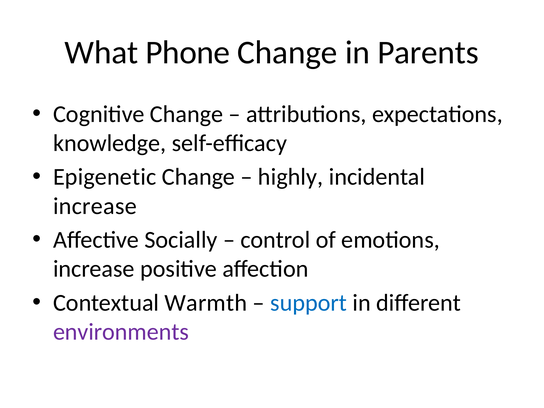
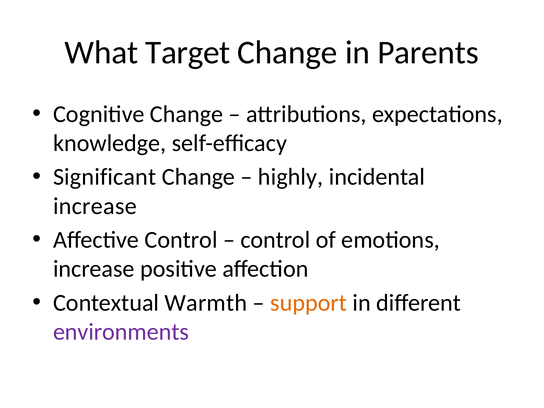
Phone: Phone -> Target (188, 53)
Epigenetic: Epigenetic -> Significant (105, 177)
Affective Socially: Socially -> Control (181, 240)
support colour: blue -> orange (309, 303)
